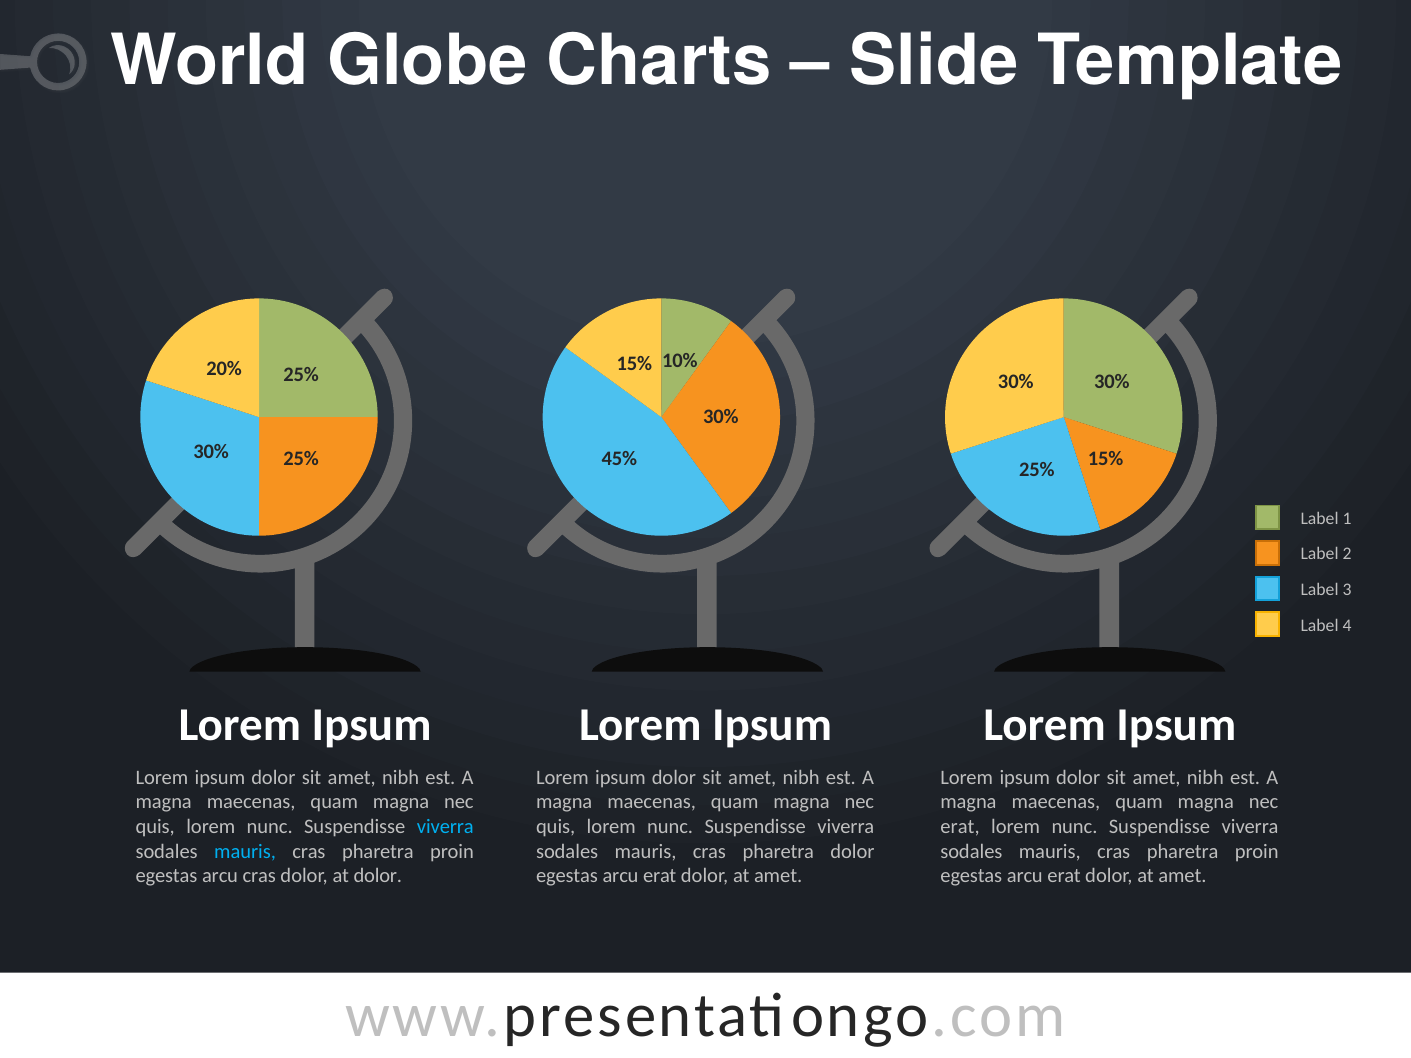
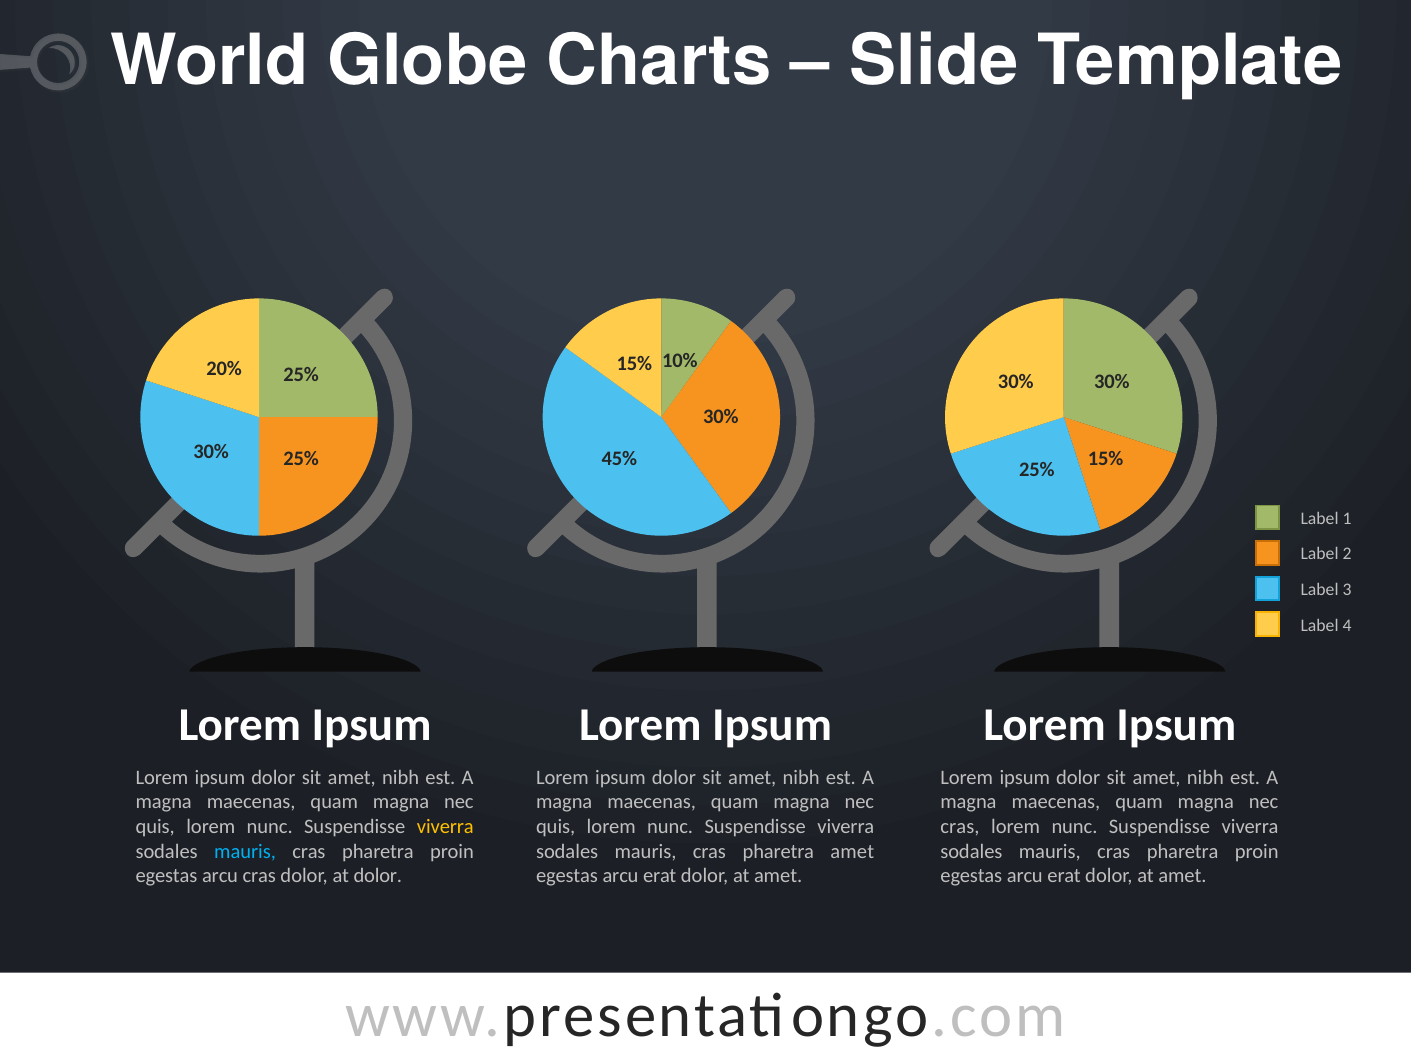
viverra colour: light blue -> yellow (445, 827)
erat: erat -> cras (960, 827)
pharetra dolor: dolor -> amet (852, 852)
